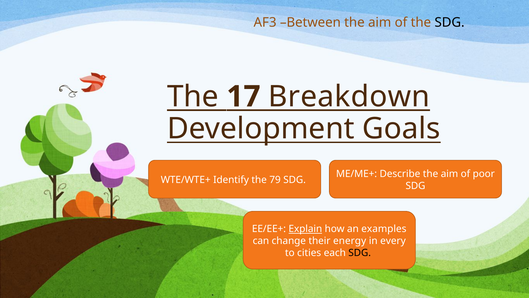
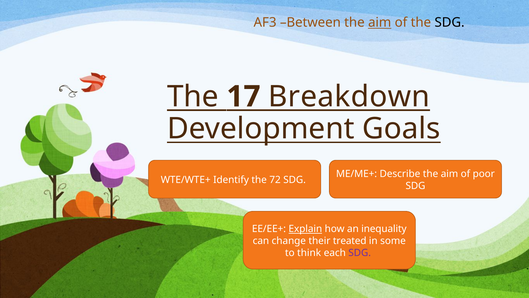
aim underline: none -> present (380, 23)
79: 79 -> 72 (275, 180)
examples: examples -> inequality (384, 229)
energy: energy -> treated (350, 241)
every: every -> some (393, 241)
cities: cities -> think (309, 252)
SDG colour: black -> purple (360, 252)
